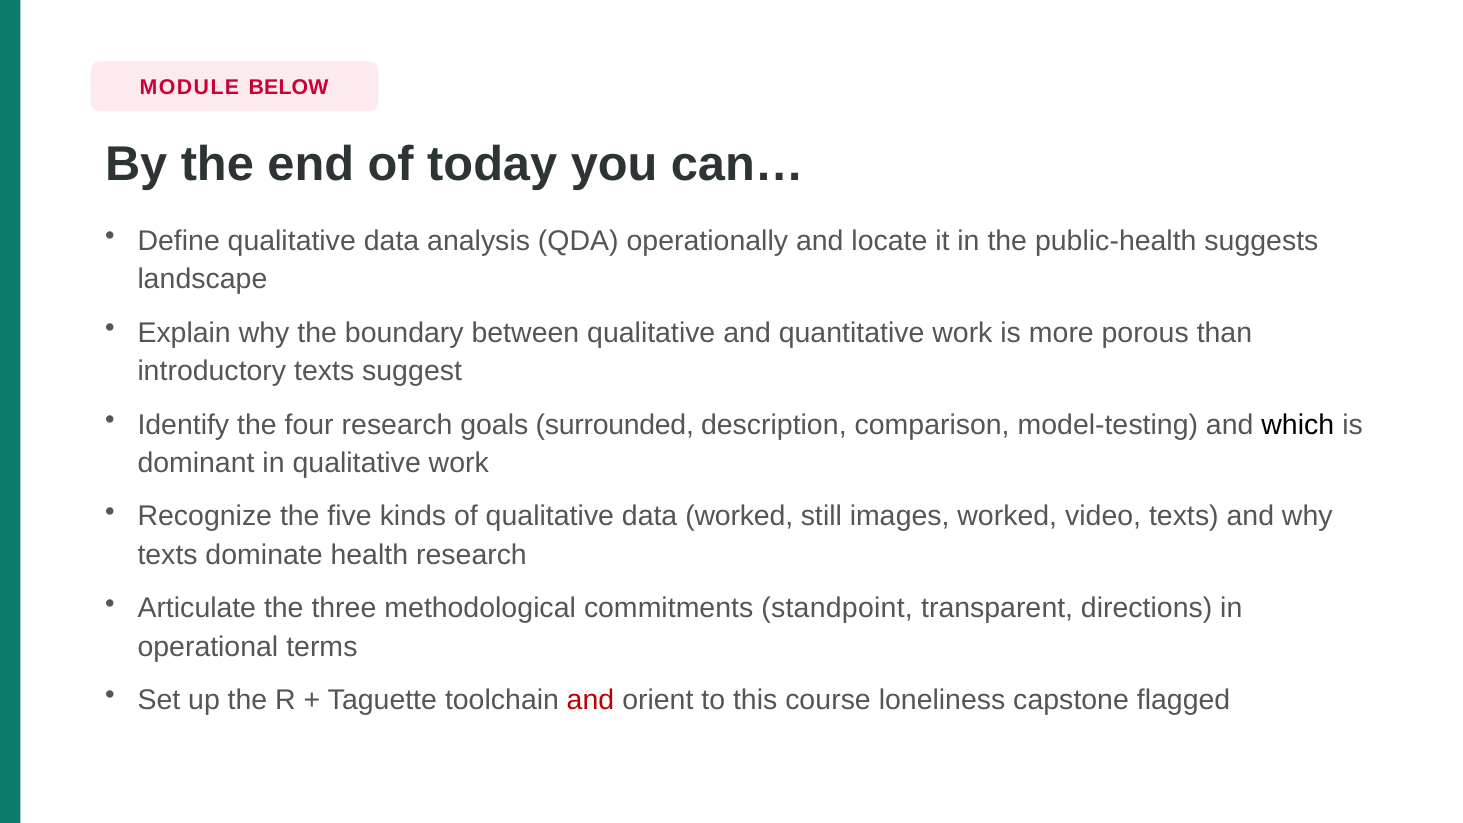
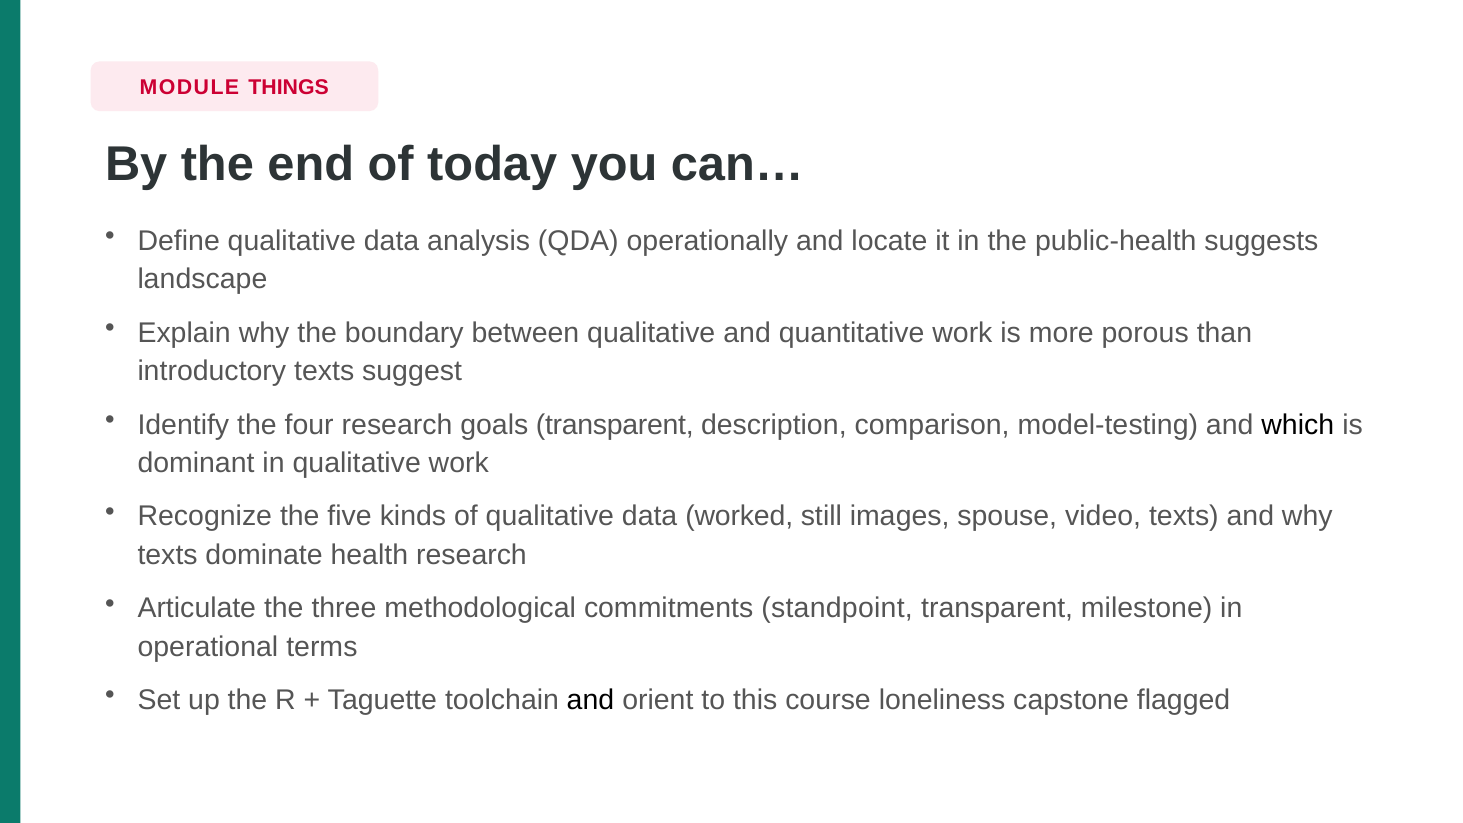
BELOW: BELOW -> THINGS (289, 88)
goals surrounded: surrounded -> transparent (615, 425)
images worked: worked -> spouse (1007, 517)
directions: directions -> milestone (1147, 608)
and colour: red -> black (590, 700)
